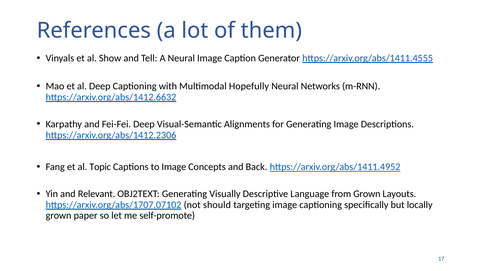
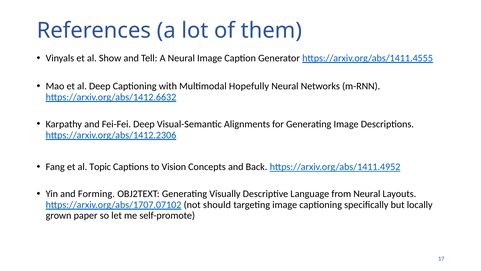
to Image: Image -> Vision (174, 167)
Relevant: Relevant -> Forming (96, 193)
from Grown: Grown -> Neural (367, 193)
